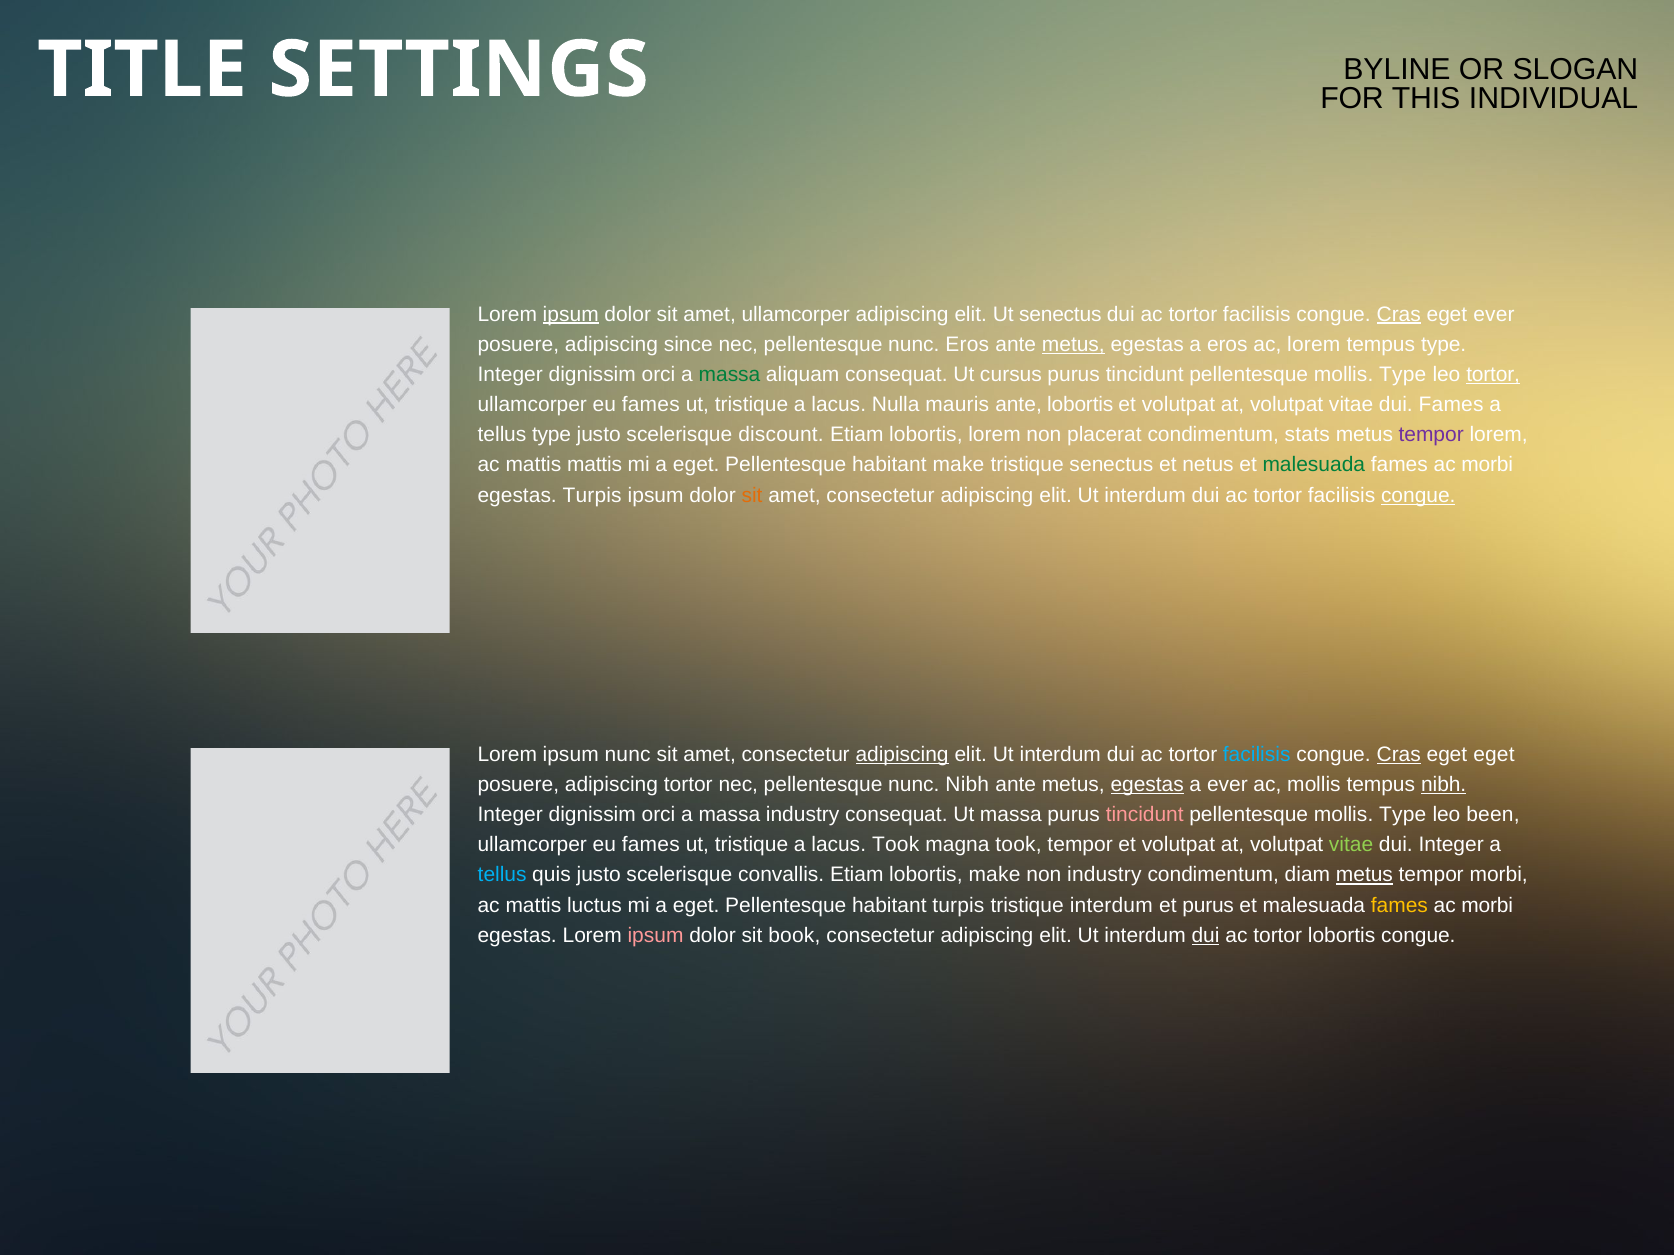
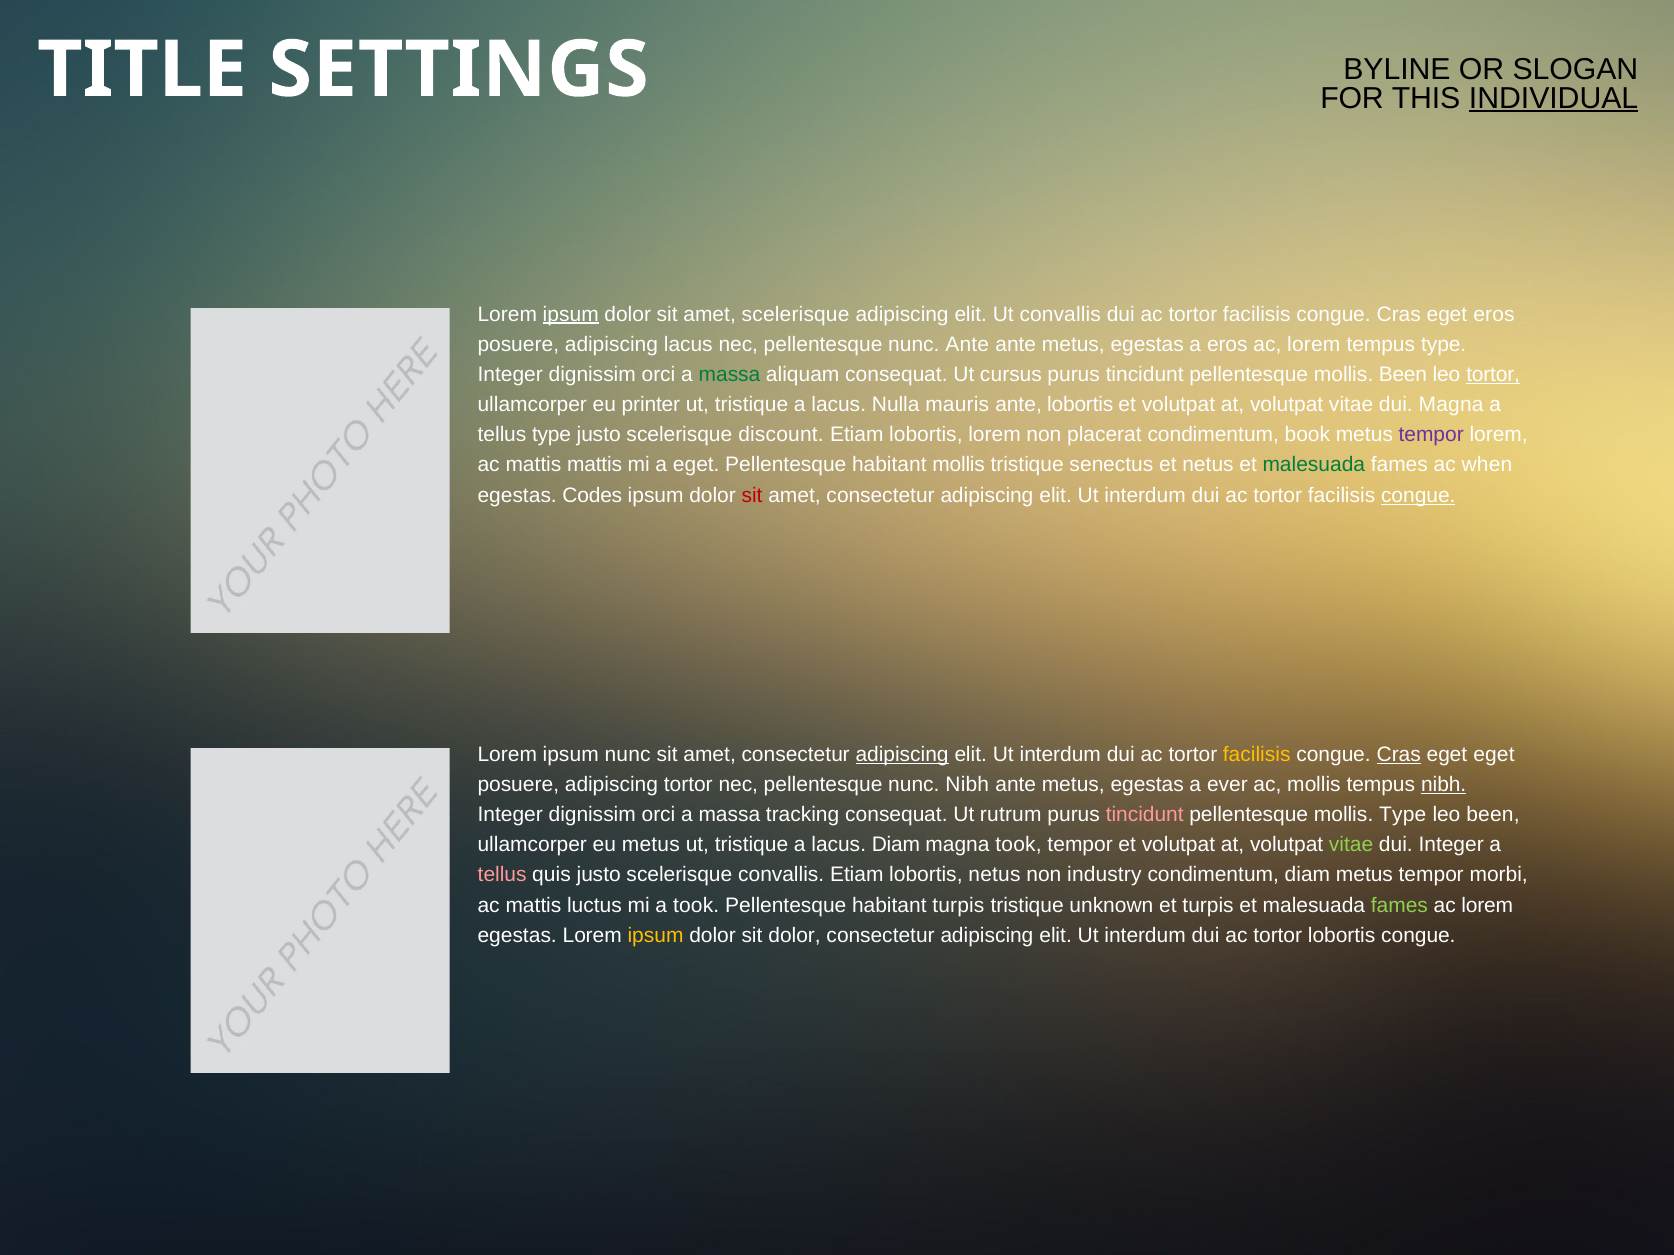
INDIVIDUAL underline: none -> present (1554, 98)
amet ullamcorper: ullamcorper -> scelerisque (796, 314)
Ut senectus: senectus -> convallis (1060, 314)
Cras underline: present -> none (1399, 314)
eget ever: ever -> eros (1494, 314)
adipiscing since: since -> lacus (688, 344)
nunc Eros: Eros -> Ante (967, 344)
metus underline: present -> none (1073, 344)
Type: Type -> Been (1403, 375)
fames: fames -> printer (651, 405)
dui Fames: Fames -> Magna (1451, 405)
stats: stats -> book (1307, 435)
habitant make: make -> mollis (959, 465)
morbi: morbi -> when (1487, 465)
egestas Turpis: Turpis -> Codes (592, 495)
sit colour: orange -> red (752, 495)
facilisis colour: light blue -> yellow (1257, 755)
egestas underline: present -> none (1147, 785)
massa industry: industry -> tracking (803, 815)
Ut massa: massa -> rutrum (1011, 815)
fames: fames -> metus (651, 845)
lacus Took: Took -> Diam (896, 845)
tellus colour: light blue -> pink (502, 875)
lobortis make: make -> netus (994, 875)
metus underline: present -> none (1364, 875)
eget: eget -> took (696, 906)
tristique interdum: interdum -> unknown (1111, 906)
et purus: purus -> turpis (1208, 906)
fames colour: yellow -> light green (1399, 906)
morbi: morbi -> lorem (1487, 906)
ipsum colour: pink -> yellow (656, 936)
sit book: book -> dolor (795, 936)
dui underline: present -> none (1206, 936)
